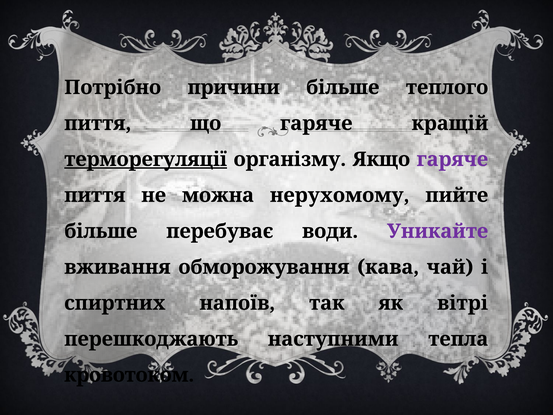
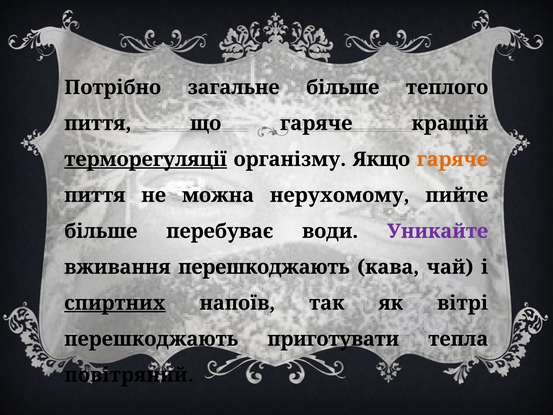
причини: причини -> загальне (234, 87)
гаряче colour: purple -> orange (452, 159)
вживання обморожування: обморожування -> перешкоджають (264, 267)
спиртних underline: none -> present (115, 303)
наступними: наступними -> приготувати (333, 339)
кровотоком: кровотоком -> повітряний (129, 375)
